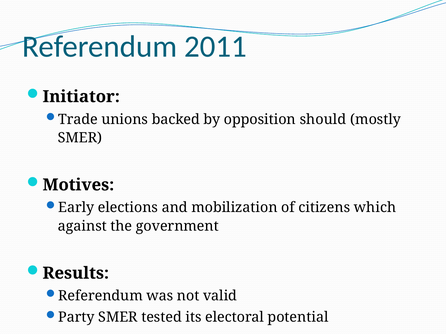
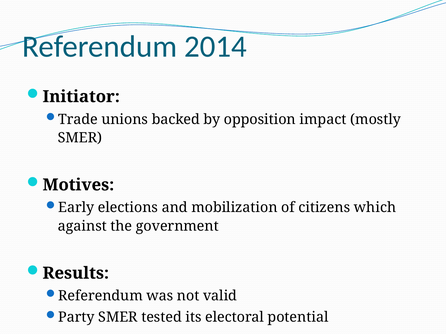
2011: 2011 -> 2014 (216, 47)
should: should -> impact (323, 120)
